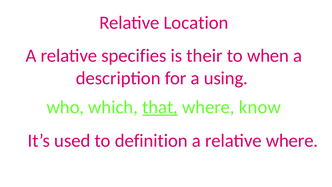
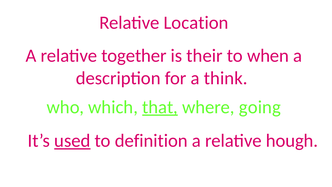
specifies: specifies -> together (134, 56)
using: using -> think (226, 78)
know: know -> going (260, 107)
used underline: none -> present (72, 141)
relative where: where -> hough (292, 141)
